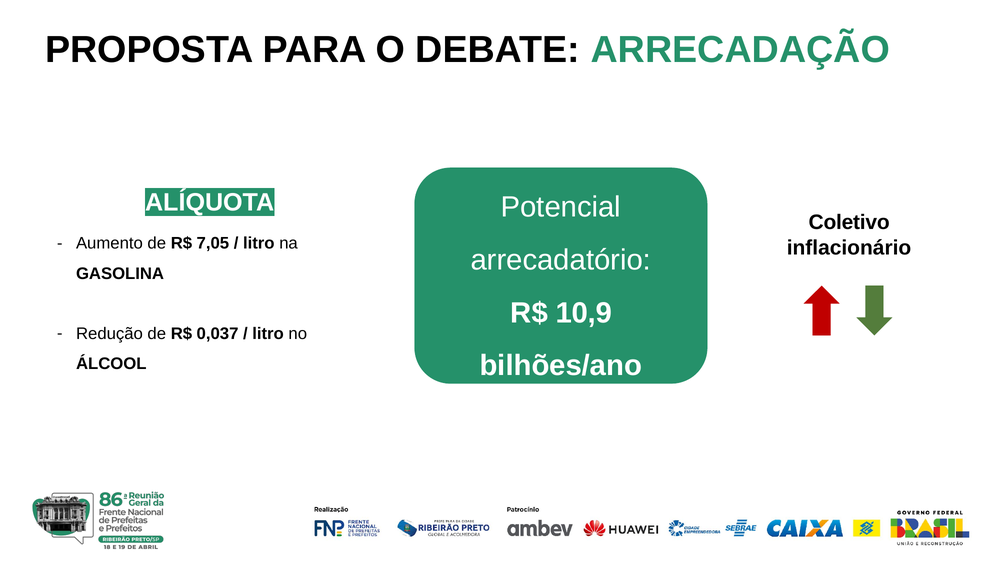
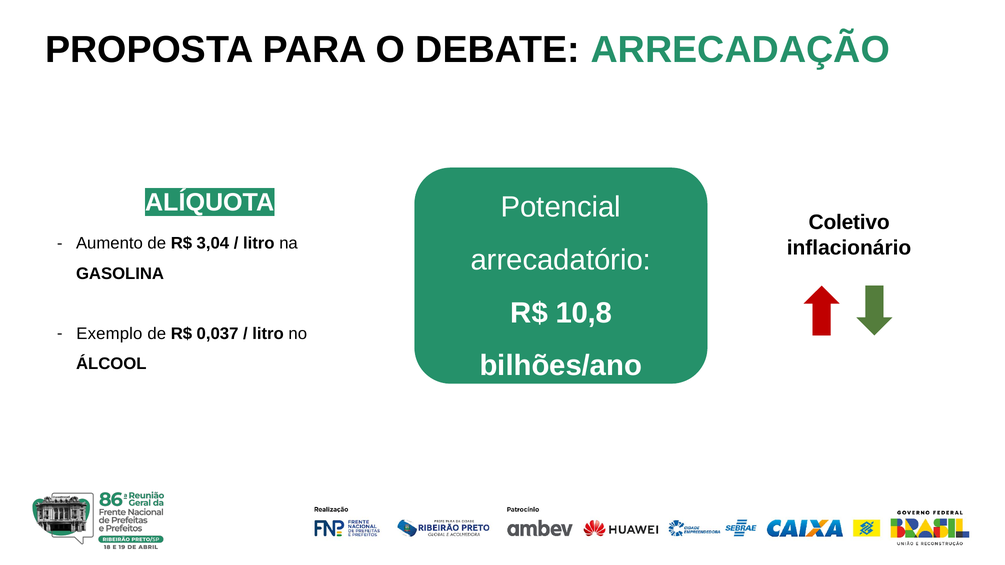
7,05: 7,05 -> 3,04 (213, 244)
10,9: 10,9 -> 10,8 (584, 313)
Redução: Redução -> Exemplo (109, 334)
